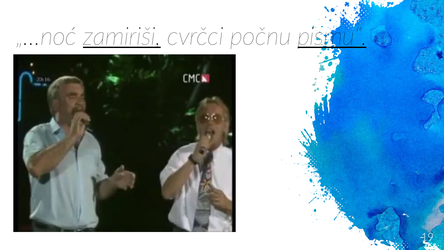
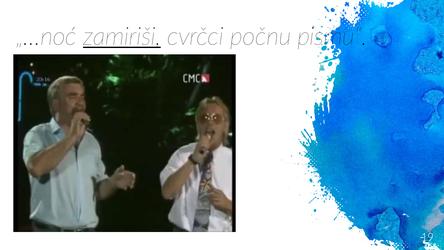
pismu“ underline: present -> none (332, 37)
